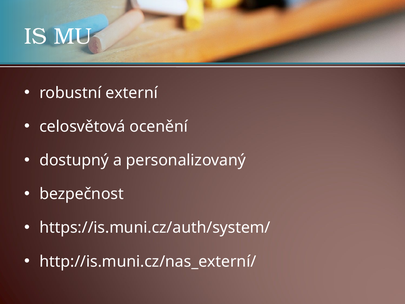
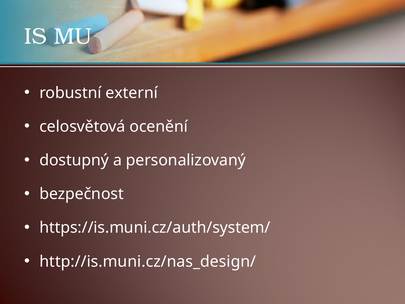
http://is.muni.cz/nas_externí/: http://is.muni.cz/nas_externí/ -> http://is.muni.cz/nas_design/ (148, 261)
